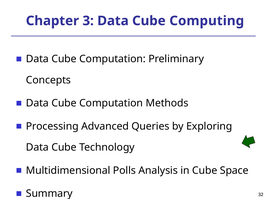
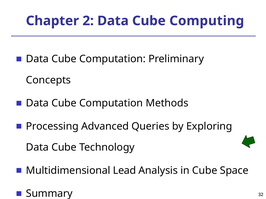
3: 3 -> 2 (88, 21)
Polls: Polls -> Lead (124, 171)
